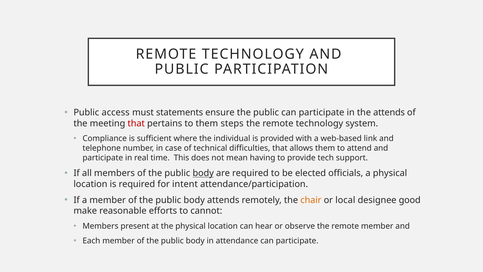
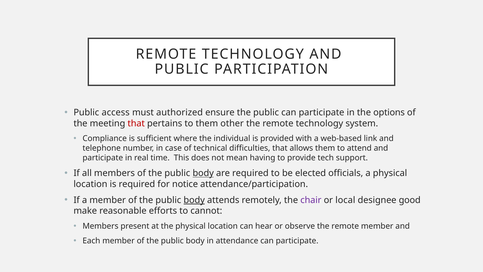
statements: statements -> authorized (180, 112)
the attends: attends -> options (389, 112)
steps: steps -> other (232, 123)
intent: intent -> notice (185, 184)
body underline: none -> present (194, 200)
chair colour: orange -> purple (311, 200)
